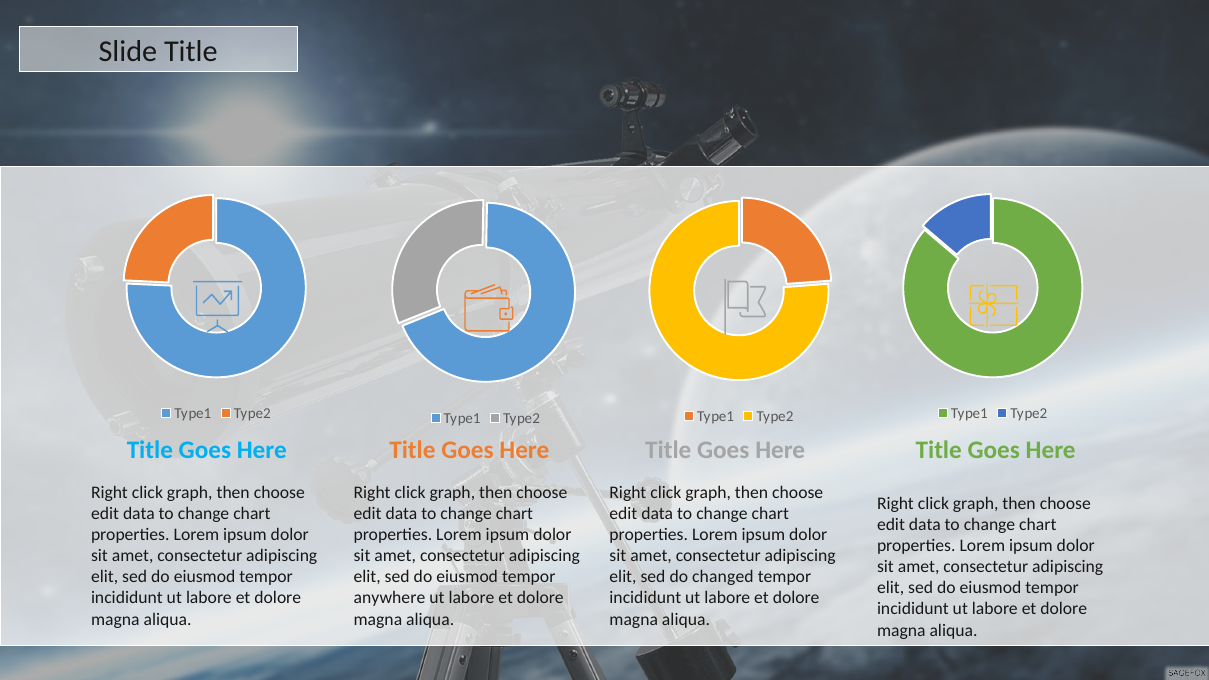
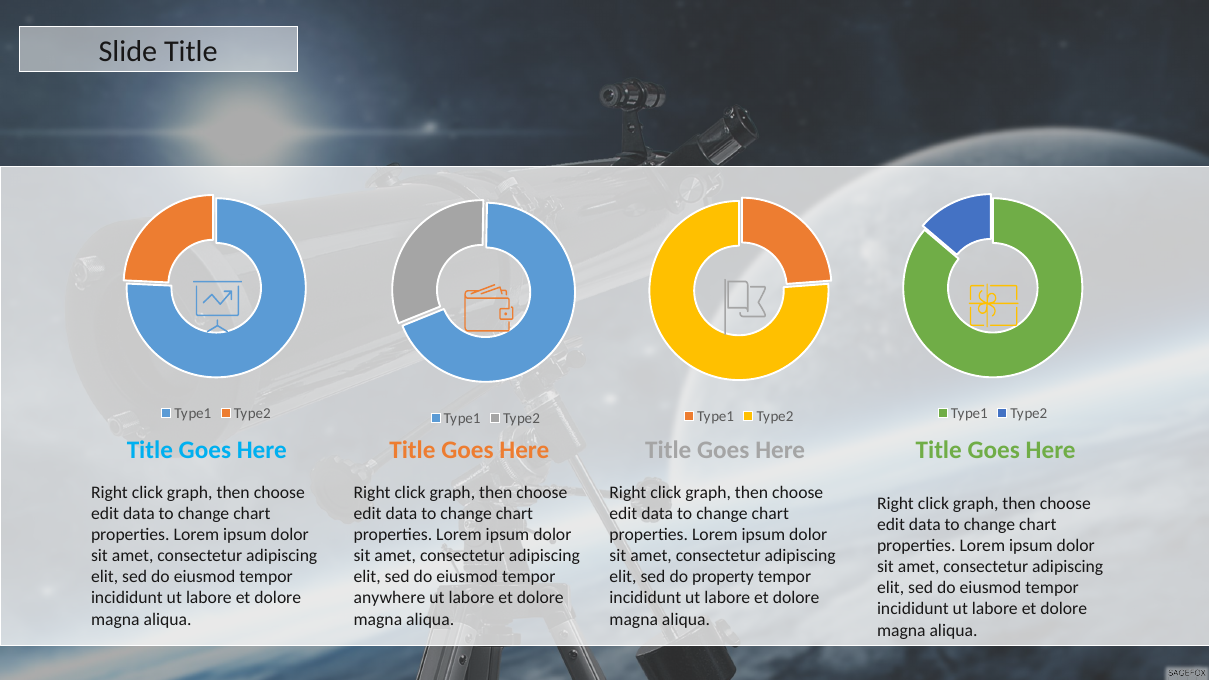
changed: changed -> property (723, 577)
